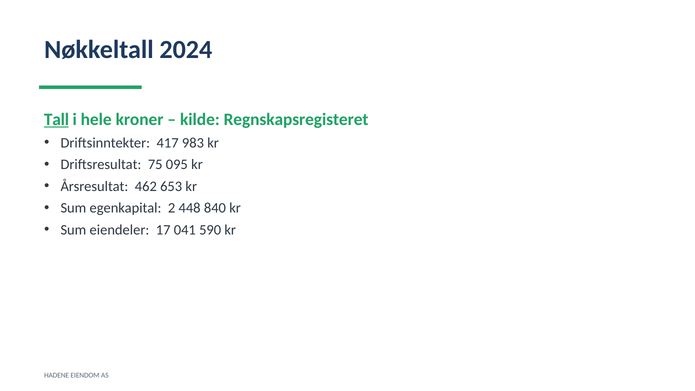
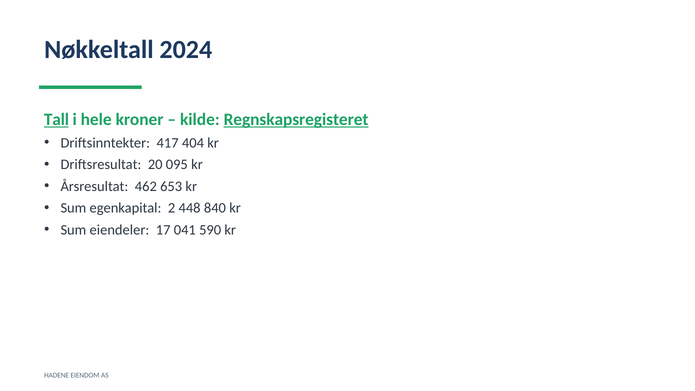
Regnskapsregisteret underline: none -> present (296, 120)
983: 983 -> 404 (193, 143)
75: 75 -> 20 (155, 165)
